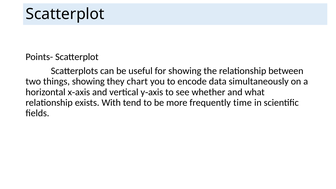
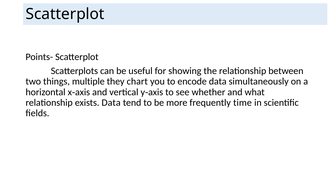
things showing: showing -> multiple (88, 81)
exists With: With -> Data (111, 103)
